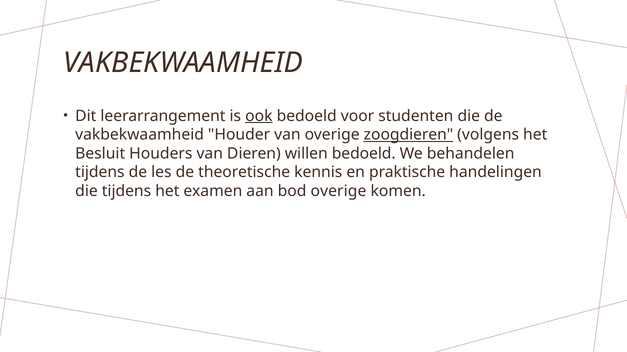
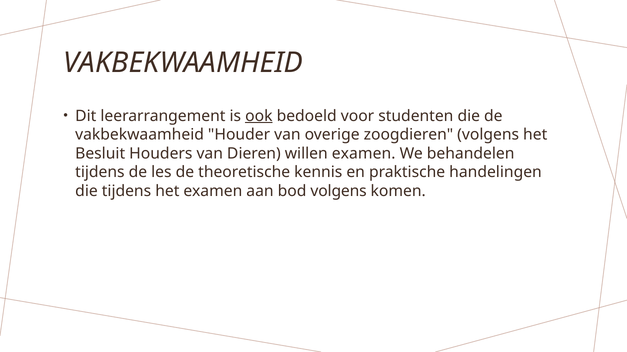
zoogdieren underline: present -> none (408, 135)
willen bedoeld: bedoeld -> examen (364, 154)
bod overige: overige -> volgens (339, 191)
